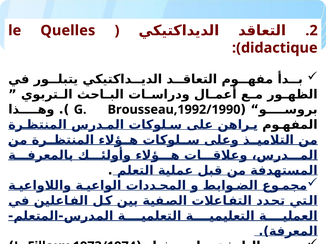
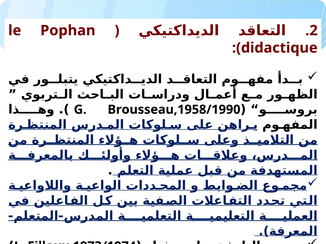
Quelles: Quelles -> Pophan (68, 31)
Brousseau,1992/1990: Brousseau,1992/1990 -> Brousseau,1958/1990 (174, 110)
